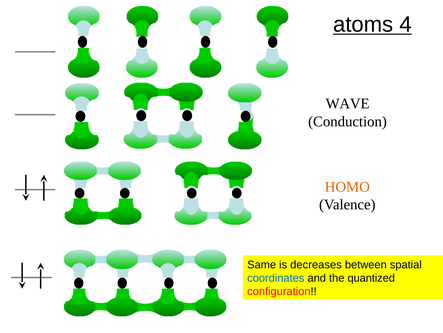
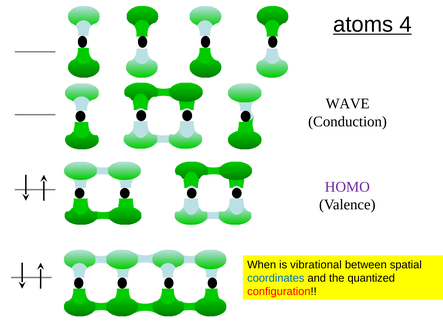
HOMO colour: orange -> purple (347, 186)
Same: Same -> When (262, 264)
decreases: decreases -> vibrational (316, 264)
